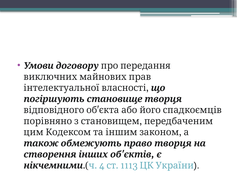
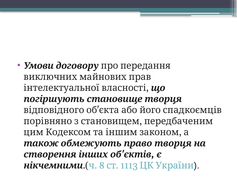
4: 4 -> 8 (102, 165)
